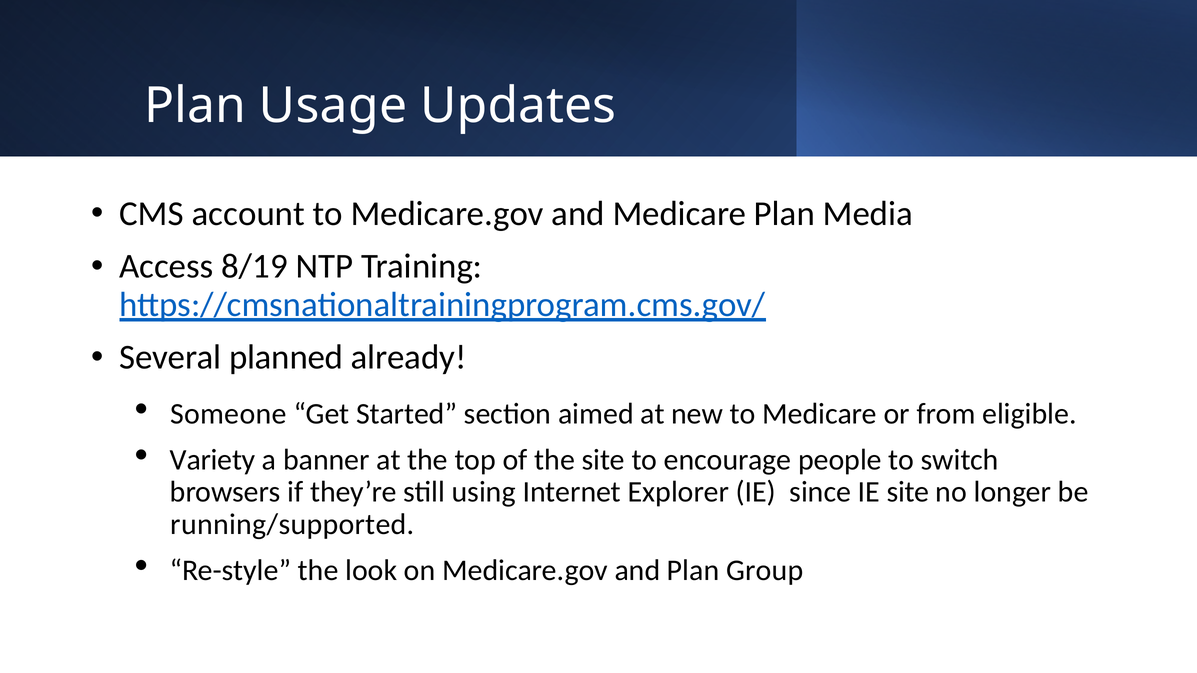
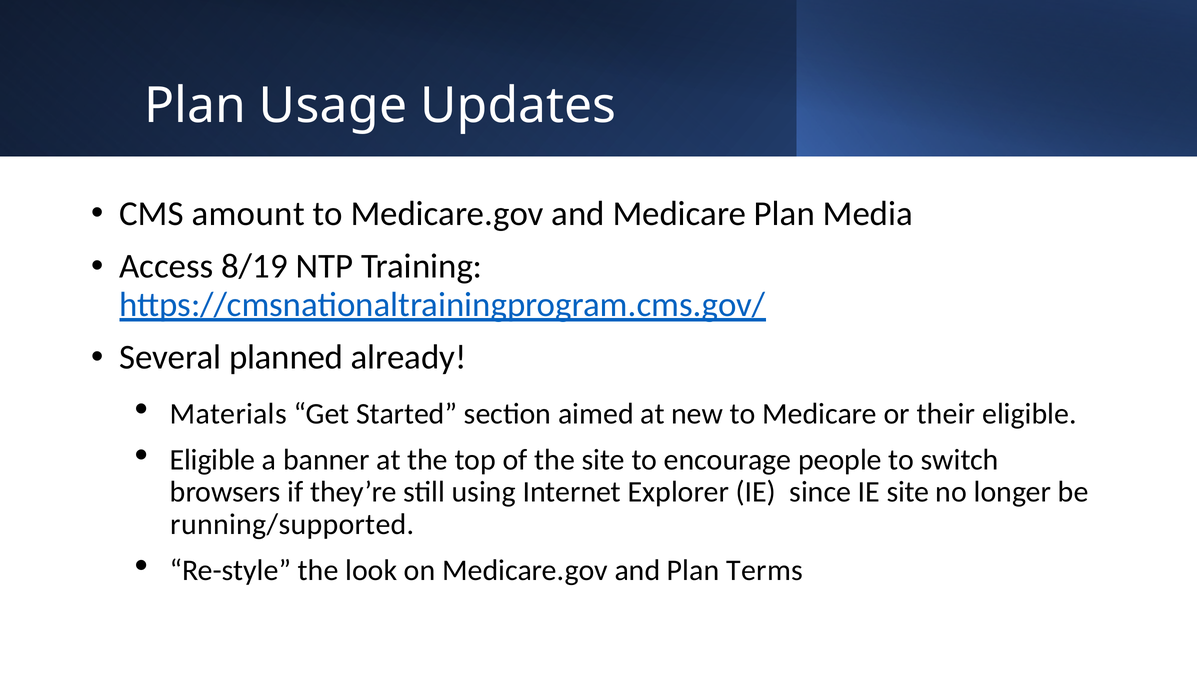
account: account -> amount (248, 214)
Someone: Someone -> Materials (228, 414)
from: from -> their (946, 414)
Variety: Variety -> Eligible (213, 460)
Group: Group -> Terms (765, 570)
